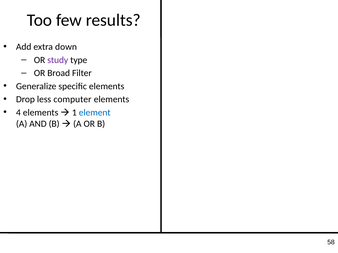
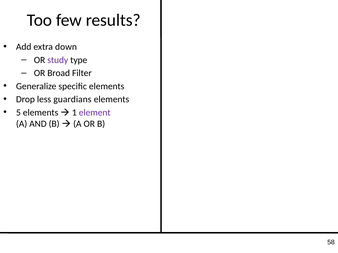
computer: computer -> guardians (72, 99)
4: 4 -> 5 (18, 113)
element colour: blue -> purple (95, 113)
